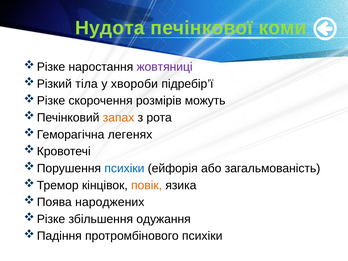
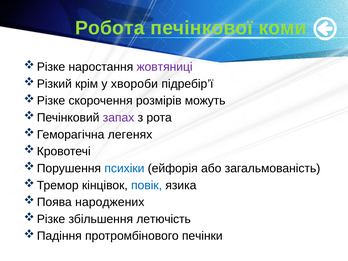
Нудота: Нудота -> Робота (110, 28)
тіла: тіла -> крім (87, 84)
запах colour: orange -> purple (119, 118)
повік colour: orange -> blue (147, 185)
одужання: одужання -> летючість (164, 219)
протромбінового психіки: психіки -> печінки (202, 236)
